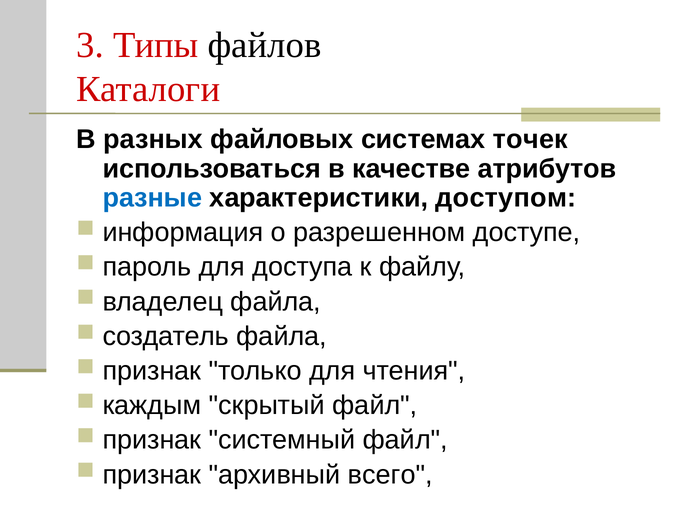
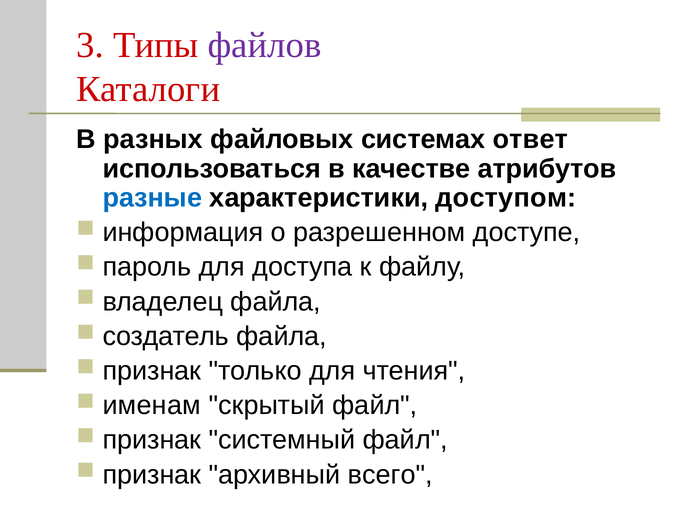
файлов colour: black -> purple (265, 45)
точек: точек -> ответ (530, 140)
каждым: каждым -> именам (152, 406)
